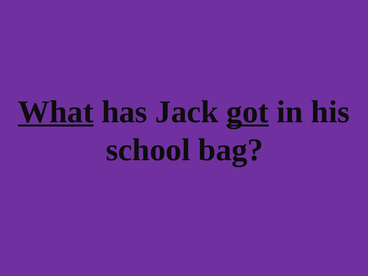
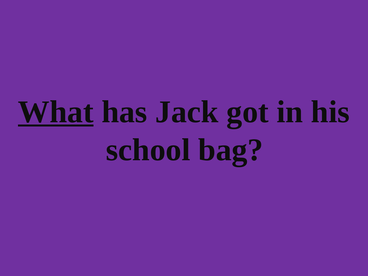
got underline: present -> none (248, 112)
